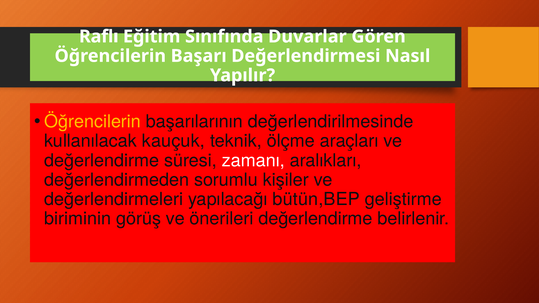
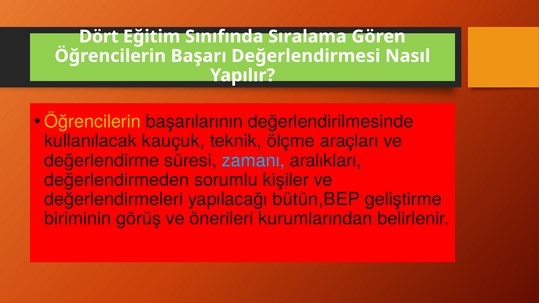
Raflı: Raflı -> Dört (99, 37)
Duvarlar: Duvarlar -> Sıralama (307, 37)
zamanı colour: white -> light blue (253, 161)
önerileri değerlendirme: değerlendirme -> kurumlarından (315, 219)
